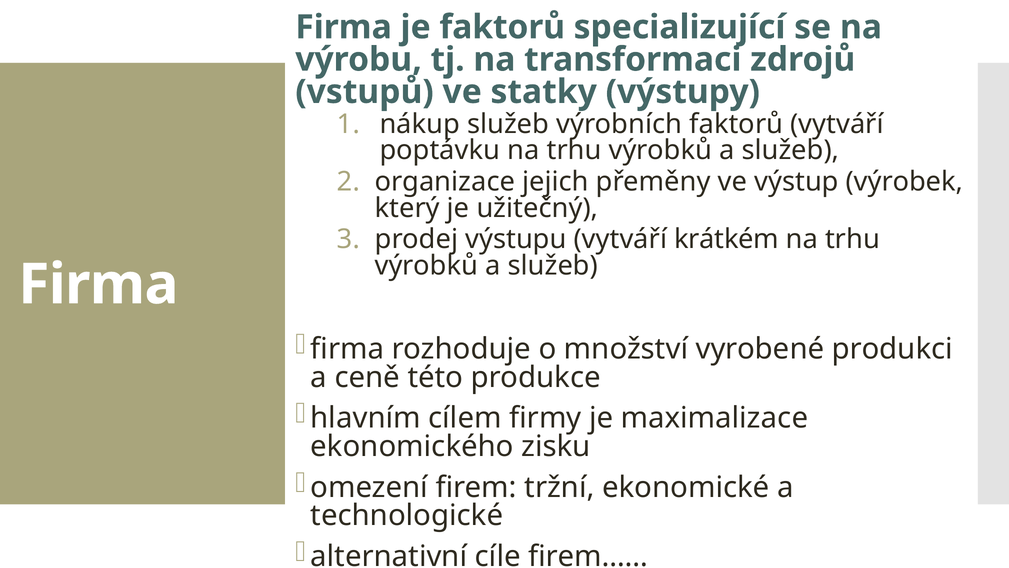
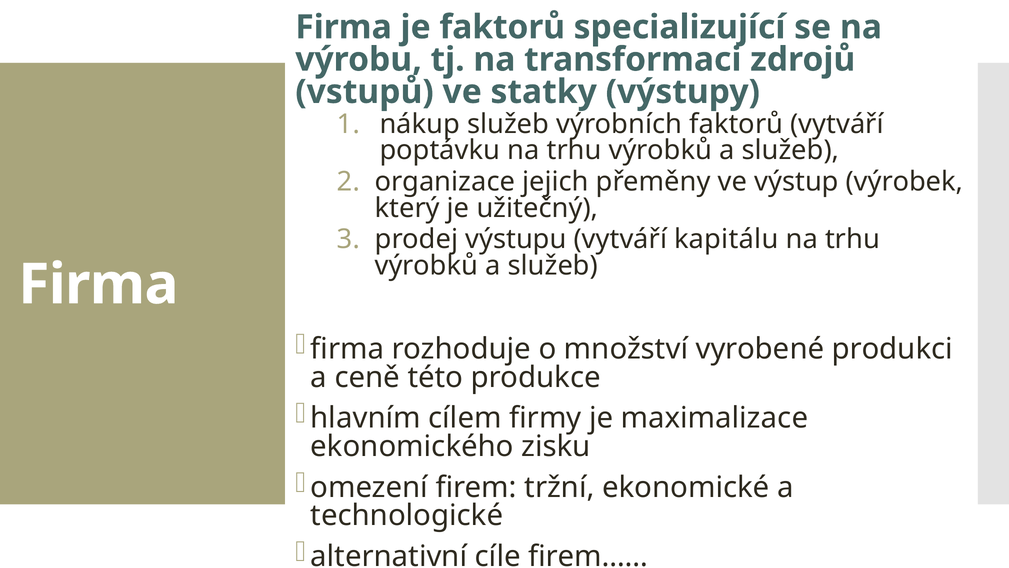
krátkém: krátkém -> kapitálu (726, 239)
